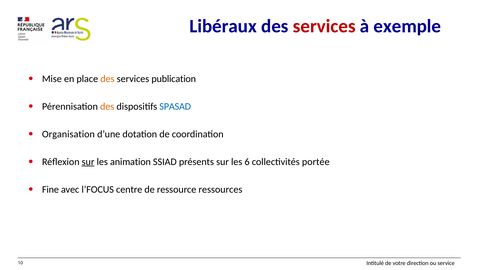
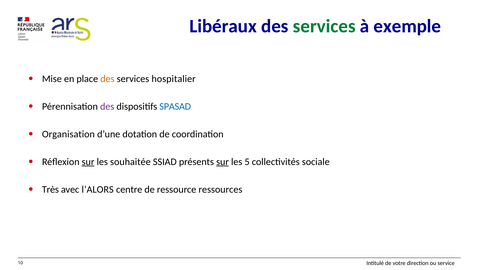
services colour: red -> green (324, 26)
publication: publication -> hospitalier (174, 79)
des colour: orange -> purple (107, 107)
animation: animation -> souhaitée (130, 162)
sur underline: none -> present (223, 162)
6: 6 -> 5 (247, 162)
portée: portée -> sociale (316, 162)
Fine: Fine -> Très (50, 189)
l’FOCUS: l’FOCUS -> l’ALORS (98, 189)
